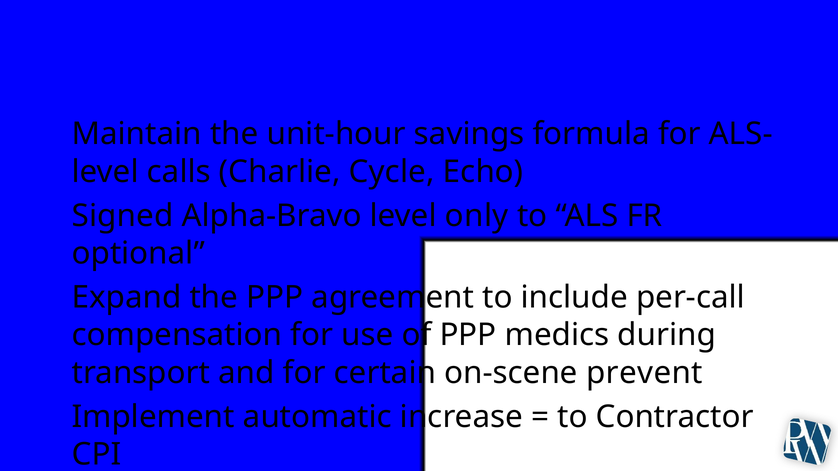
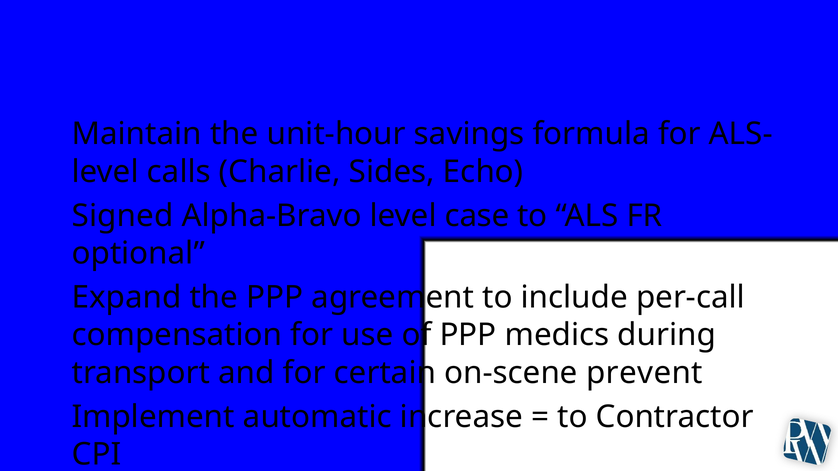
Cycle: Cycle -> Sides (392, 172)
only: only -> case (477, 216)
